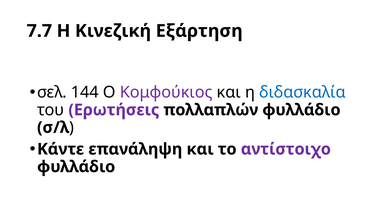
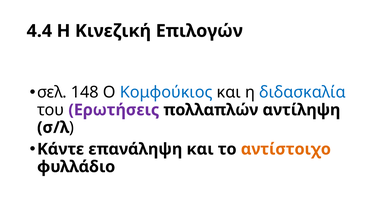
7.7: 7.7 -> 4.4 (39, 31)
Εξάρτηση: Εξάρτηση -> Επιλογών (199, 31)
144: 144 -> 148 (85, 92)
Κομφούκιος colour: purple -> blue (166, 92)
πολλαπλών φυλλάδιο: φυλλάδιο -> αντίληψη (301, 110)
αντίστοιχο colour: purple -> orange (286, 149)
